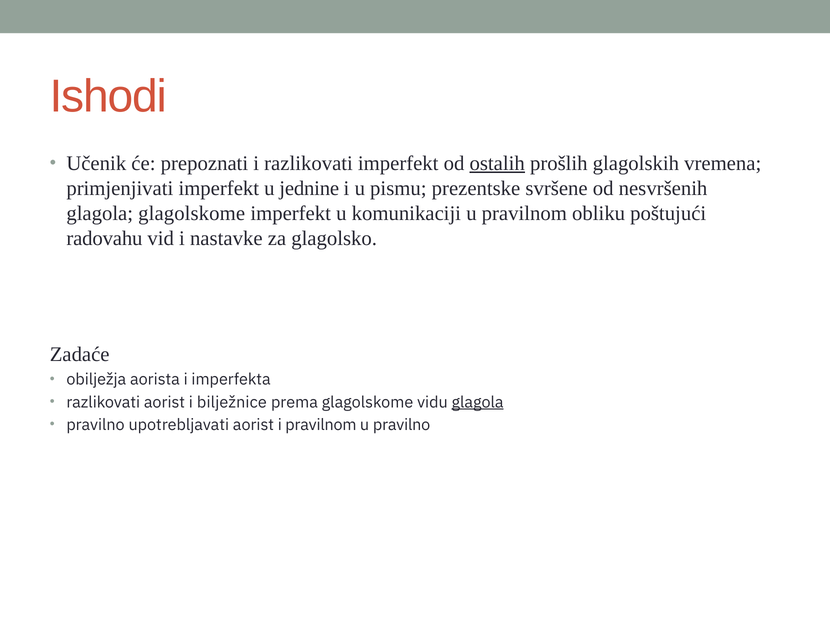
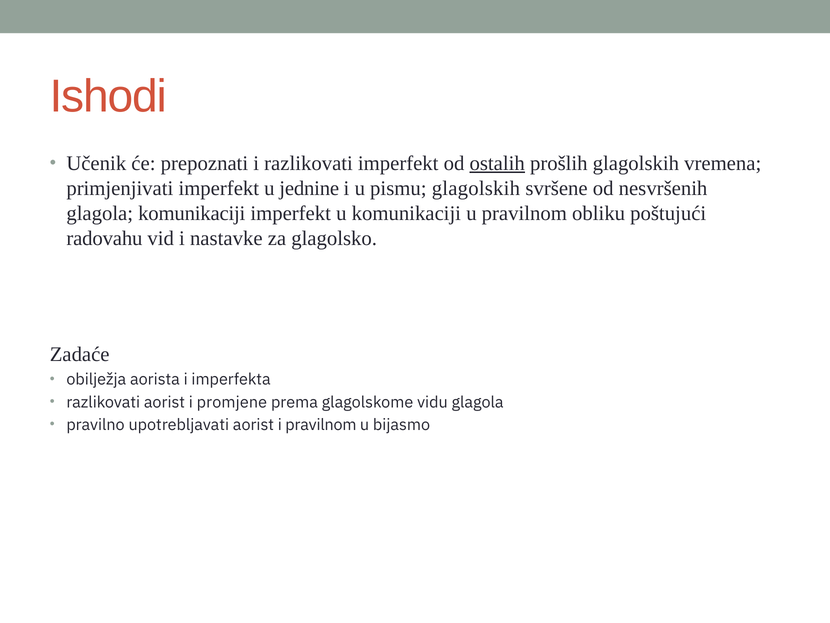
pismu prezentske: prezentske -> glagolskih (476, 188)
glagola glagolskome: glagolskome -> komunikaciji (192, 213)
bilježnice: bilježnice -> promjene (232, 402)
glagola underline: present -> none (478, 402)
u pravilno: pravilno -> bijasmo (402, 424)
